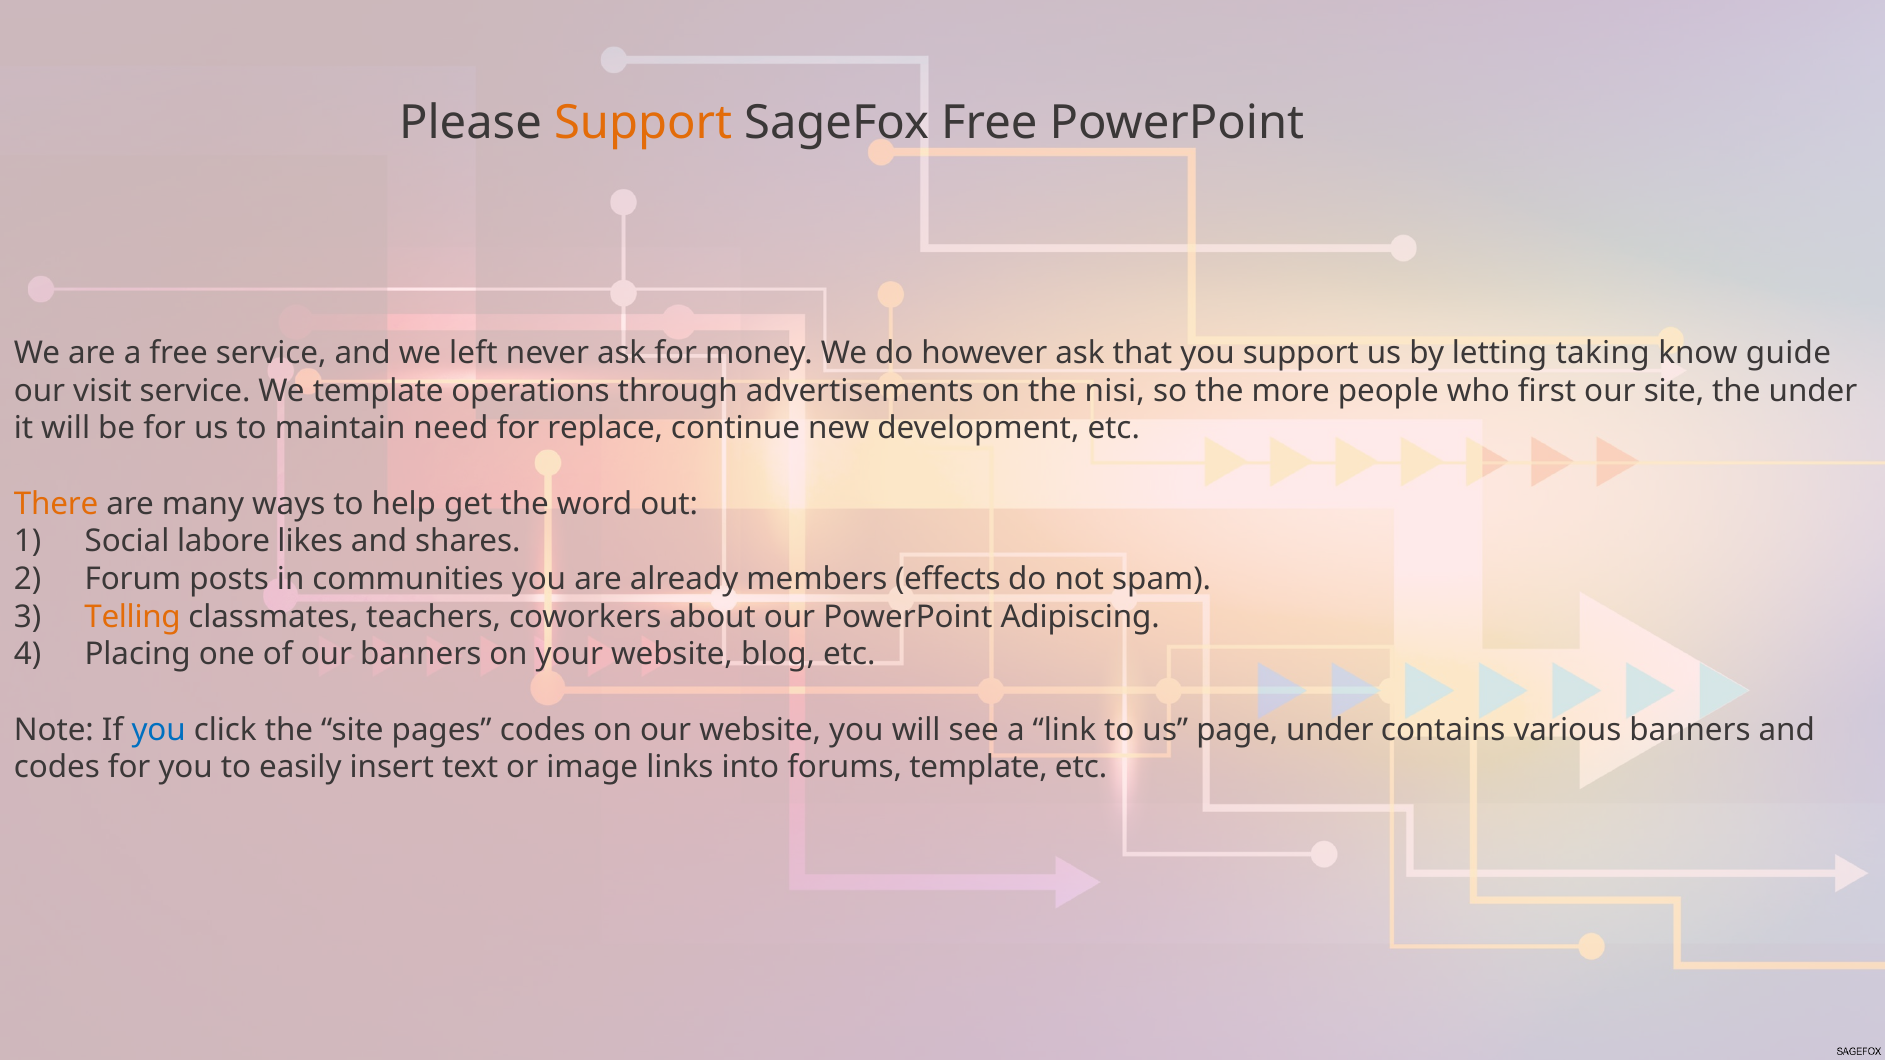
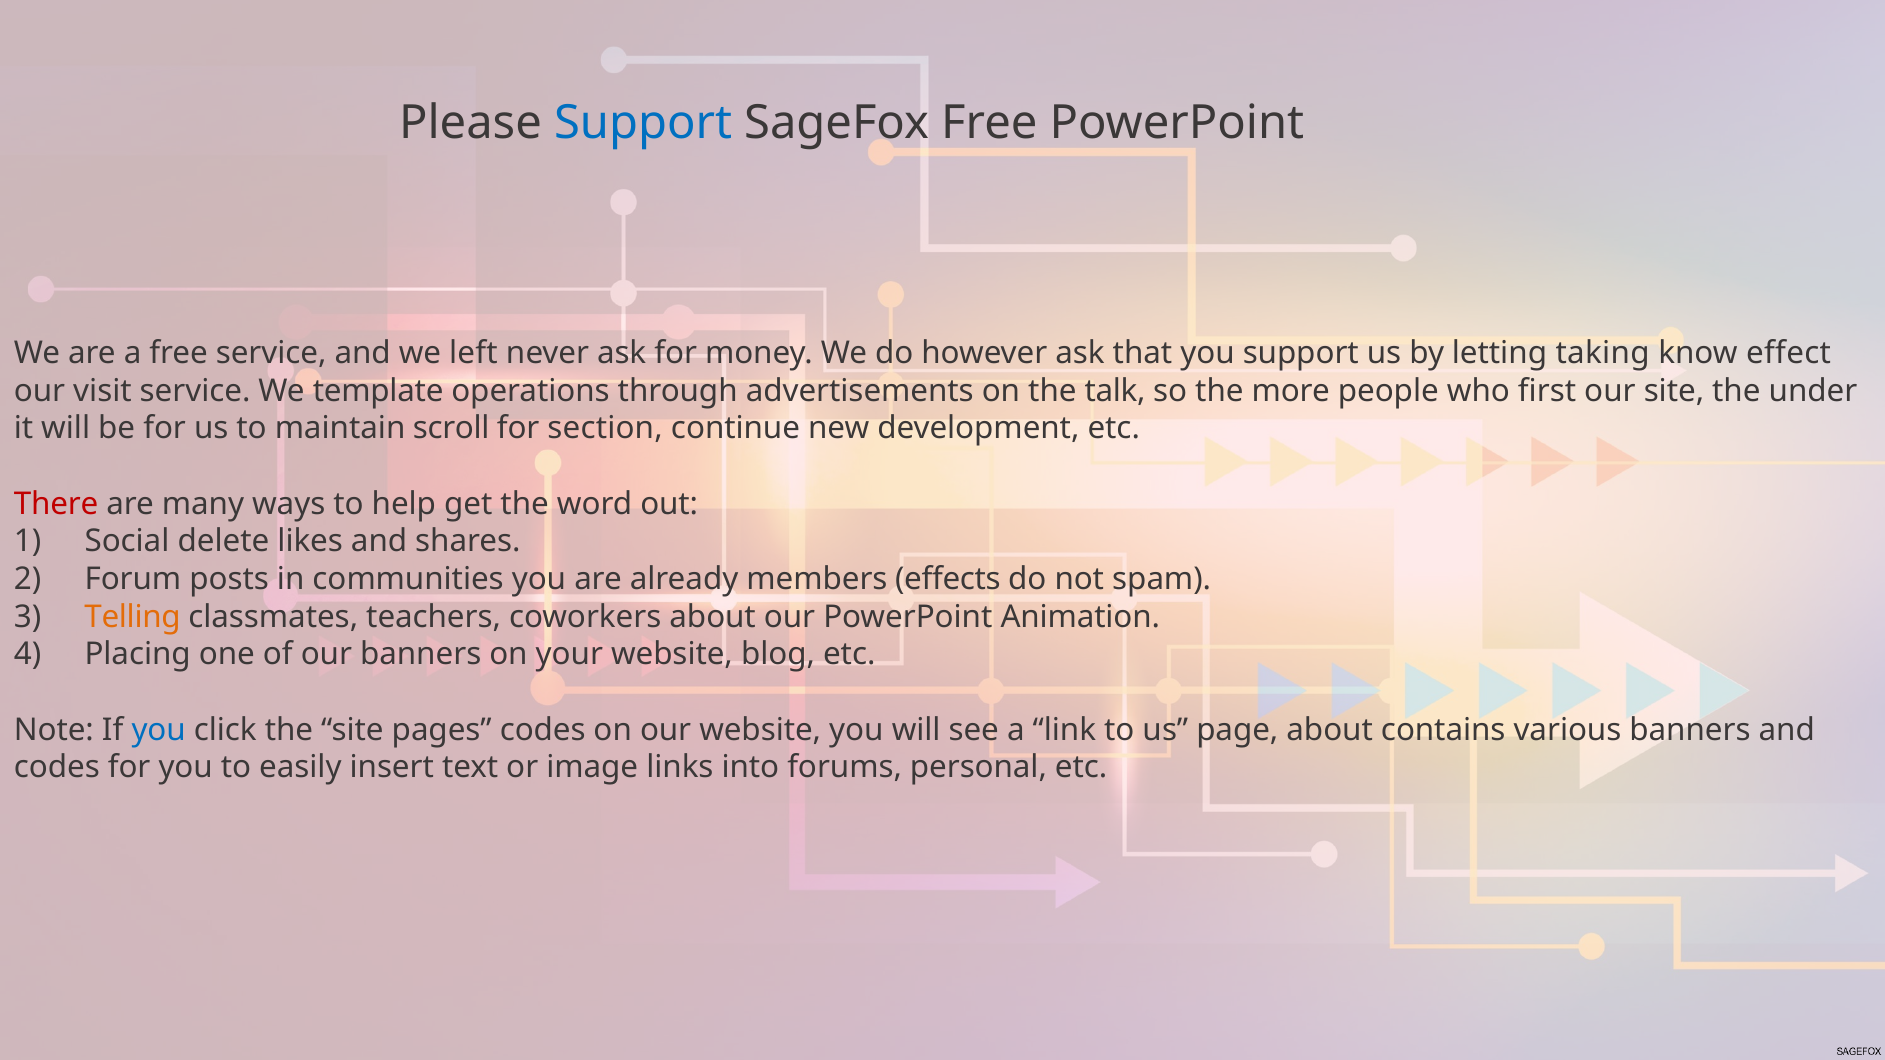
Support colour: orange -> blue (643, 123)
guide: guide -> effect (1789, 353)
nisi: nisi -> talk (1115, 391)
need: need -> scroll (451, 429)
replace: replace -> section (605, 429)
There colour: orange -> red (56, 504)
labore: labore -> delete (223, 542)
Adipiscing: Adipiscing -> Animation (1080, 617)
page under: under -> about (1330, 730)
forums template: template -> personal (978, 768)
